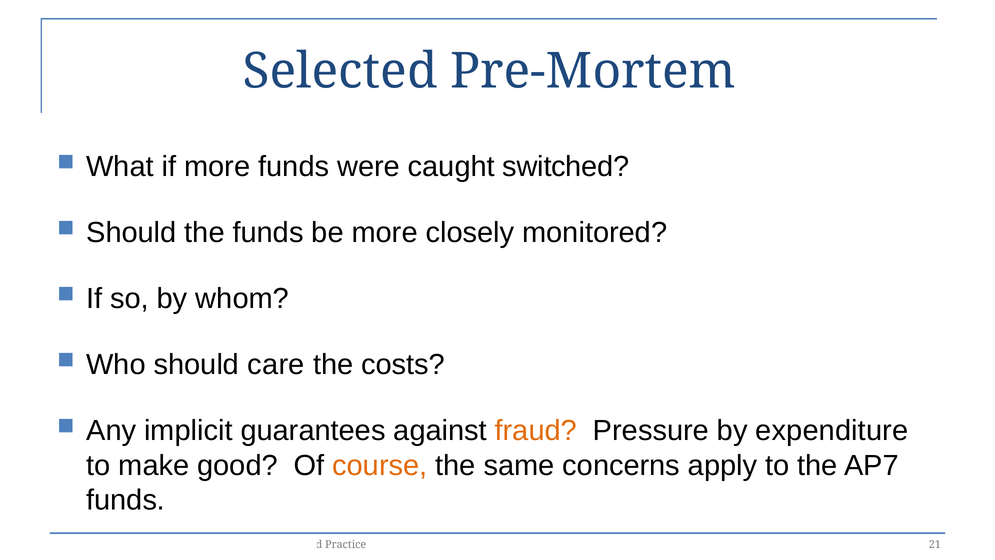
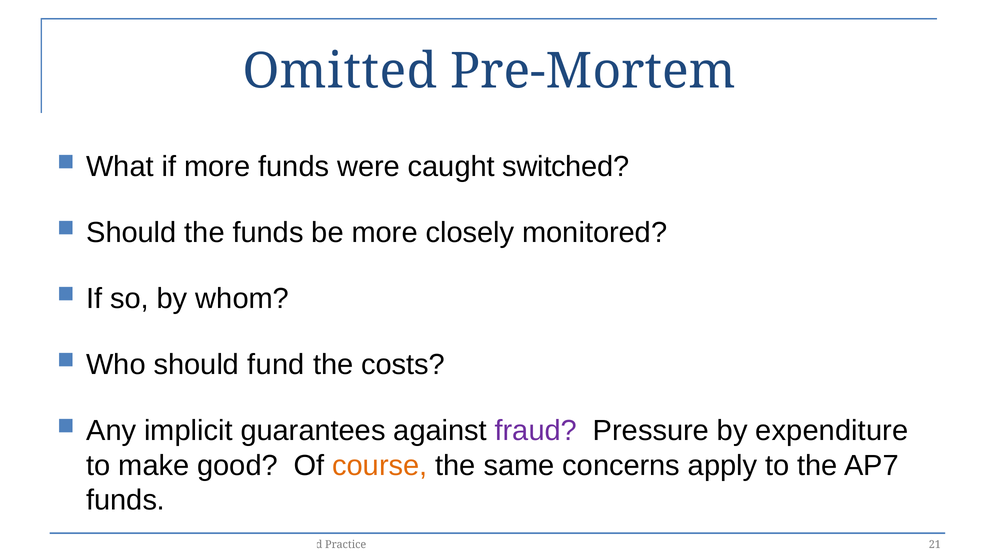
Selected: Selected -> Omitted (340, 71)
care: care -> fund (276, 364)
fraud colour: orange -> purple (536, 430)
